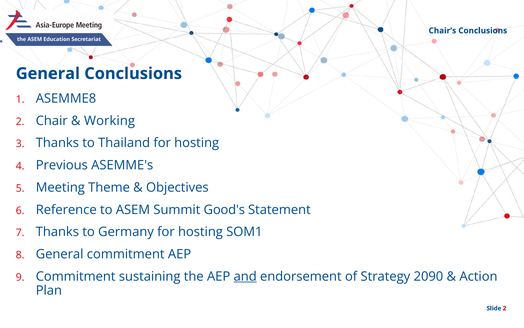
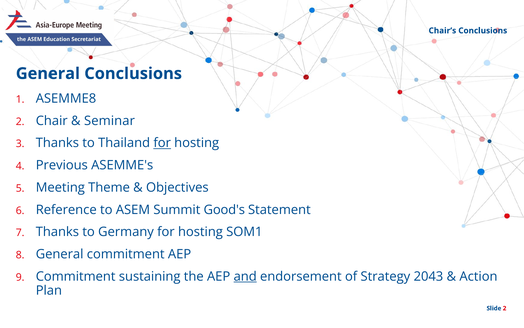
Working: Working -> Seminar (110, 121)
for underline: none -> present (162, 143)
2090: 2090 -> 2043 (428, 276)
